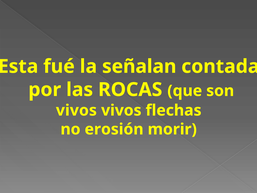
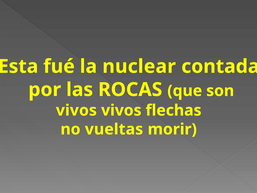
señalan: señalan -> nuclear (139, 66)
erosión: erosión -> vueltas (114, 129)
